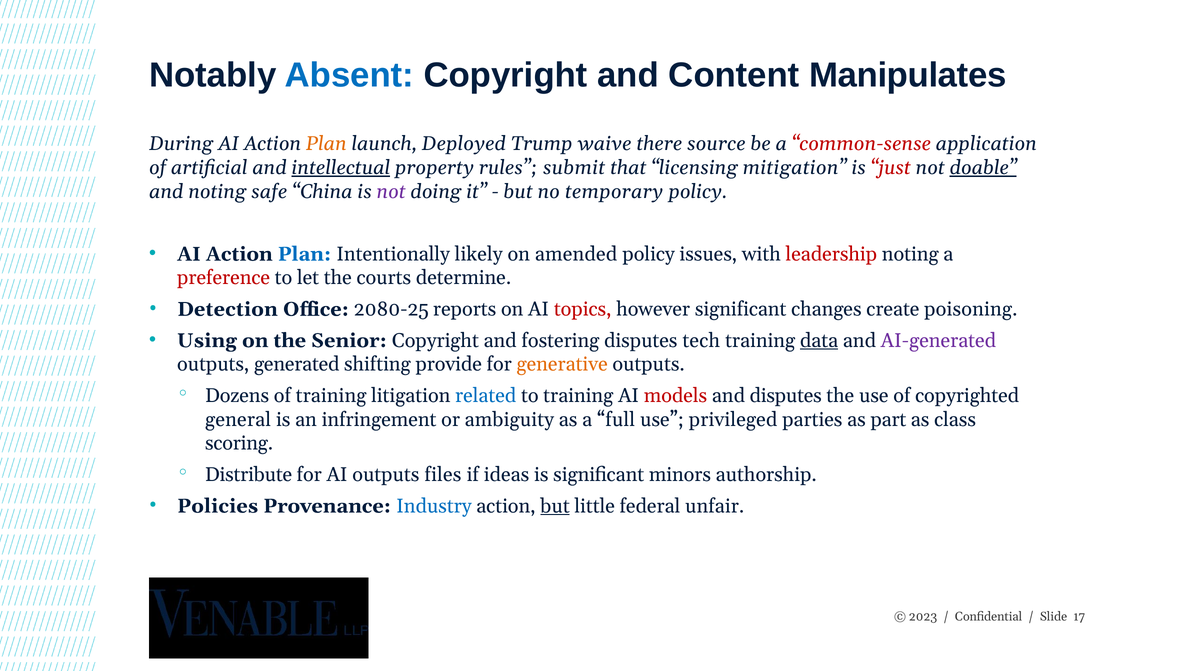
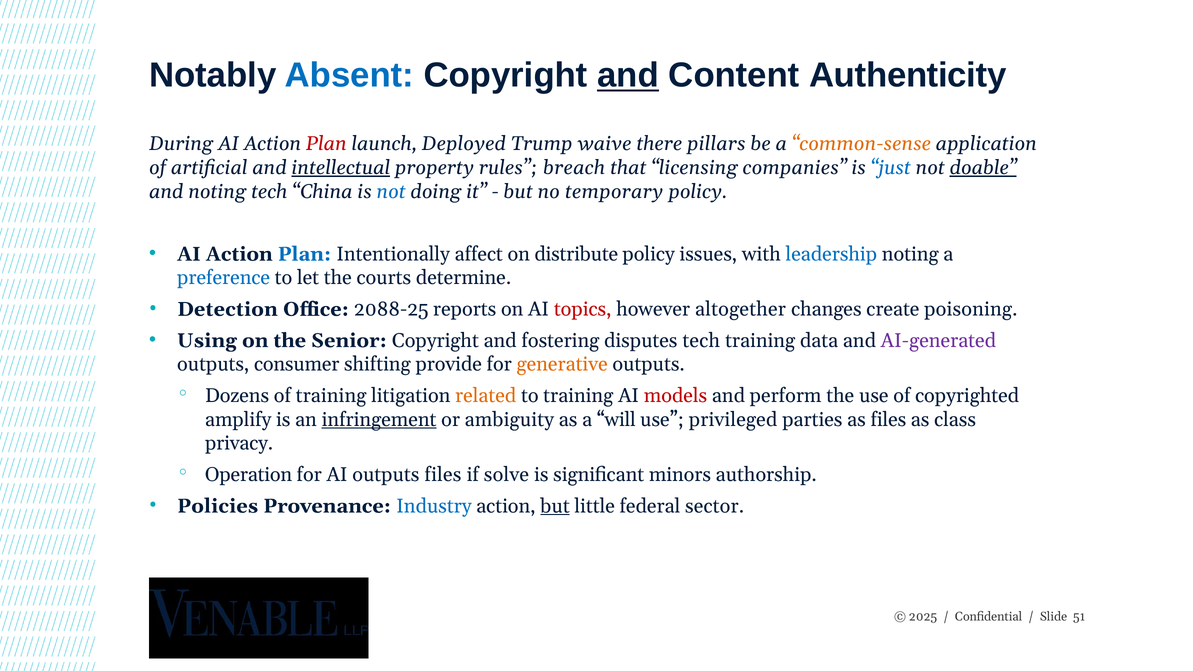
and underline: none -> present (628, 75)
Manipulates: Manipulates -> Authenticity (908, 75)
Plan colour: orange -> red (326, 144)
source: source -> pillars (716, 144)
common-sense colour: red -> orange (861, 144)
submit: submit -> breach (574, 168)
mitigation: mitigation -> companies (795, 168)
just colour: red -> blue (891, 168)
noting safe: safe -> tech (269, 191)
not colour: purple -> blue (391, 191)
likely: likely -> affect (479, 254)
amended: amended -> distribute (576, 254)
leadership colour: red -> blue (831, 254)
preference colour: red -> blue (224, 278)
2080-25: 2080-25 -> 2088-25 (391, 309)
however significant: significant -> altogether (741, 309)
data underline: present -> none (819, 341)
generated: generated -> consumer (297, 364)
related colour: blue -> orange (486, 396)
and disputes: disputes -> perform (786, 396)
general: general -> amplify (238, 420)
infringement underline: none -> present (379, 420)
full: full -> will (616, 420)
as part: part -> files (888, 420)
scoring: scoring -> privacy (239, 443)
Distribute: Distribute -> Operation (249, 475)
ideas: ideas -> solve (506, 475)
unfair: unfair -> sector (715, 506)
2023: 2023 -> 2025 (923, 616)
17: 17 -> 51 (1079, 616)
